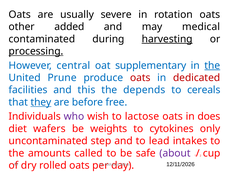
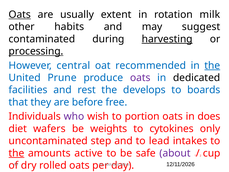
Oats underline: none -> present (20, 14)
severe: severe -> extent (116, 14)
rotation oats: oats -> milk (210, 14)
added: added -> habits (69, 27)
medical: medical -> suggest (201, 27)
supplementary: supplementary -> recommended (151, 65)
oats colour: red -> purple (140, 78)
dedicated colour: red -> black (197, 78)
this: this -> rest (87, 90)
depends: depends -> develops (144, 90)
cereals: cereals -> boards (204, 90)
they underline: present -> none (41, 102)
lactose: lactose -> portion (142, 116)
the underline: none -> present (16, 153)
called: called -> active (89, 153)
